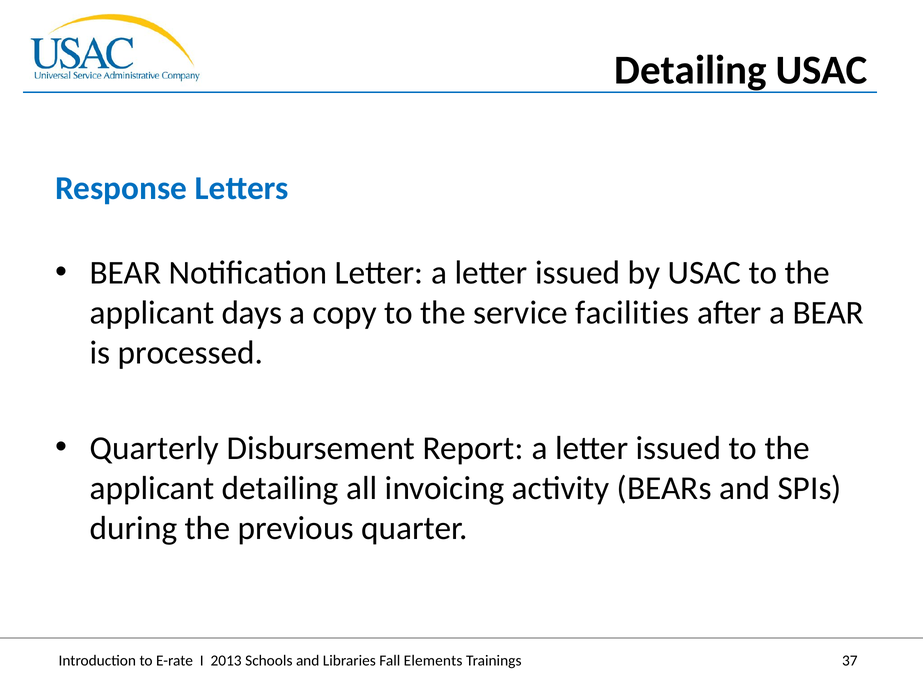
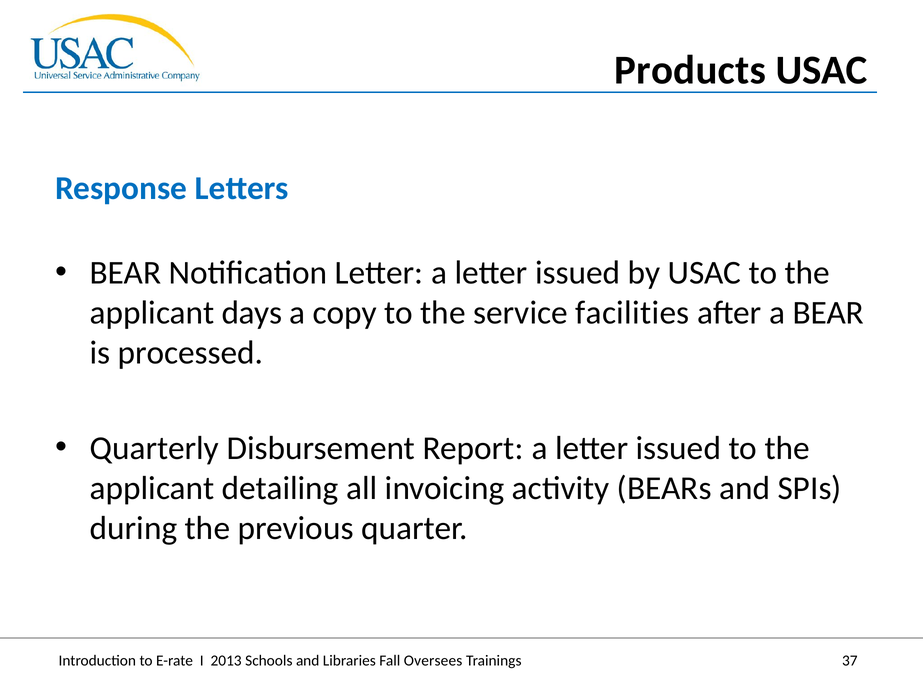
Detailing: Detailing -> Products (690, 70)
Elements: Elements -> Oversees (433, 661)
